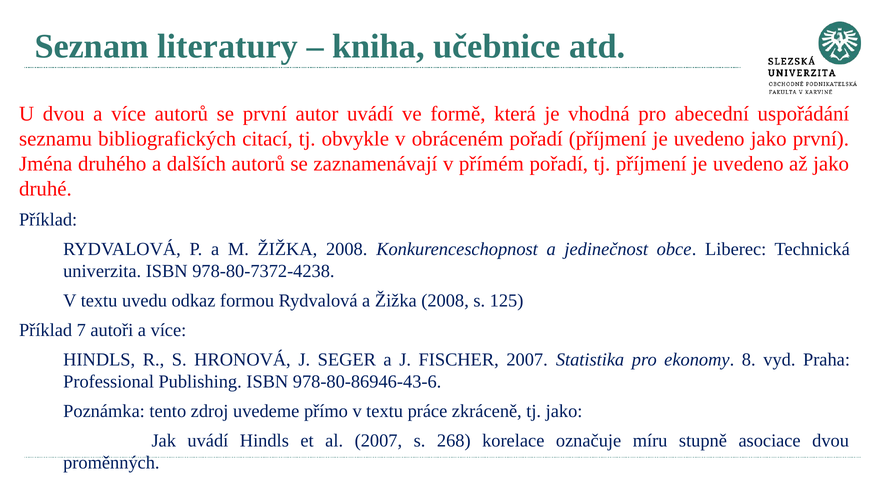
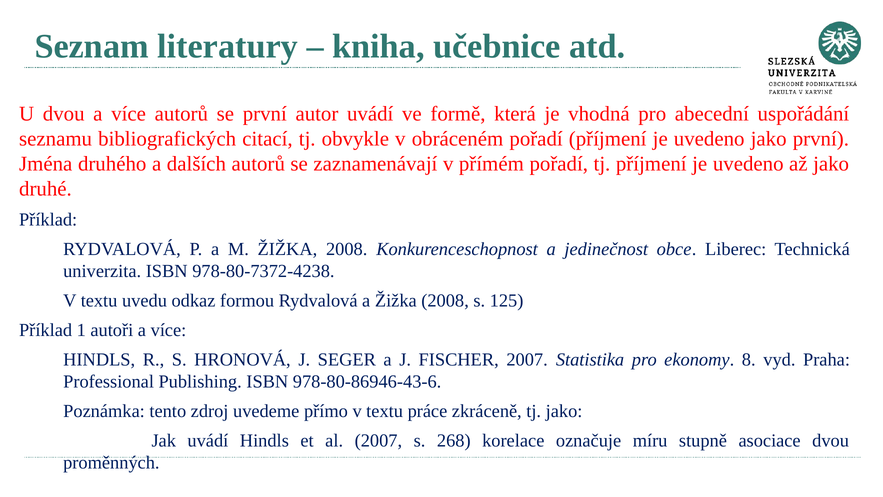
7: 7 -> 1 (81, 330)
